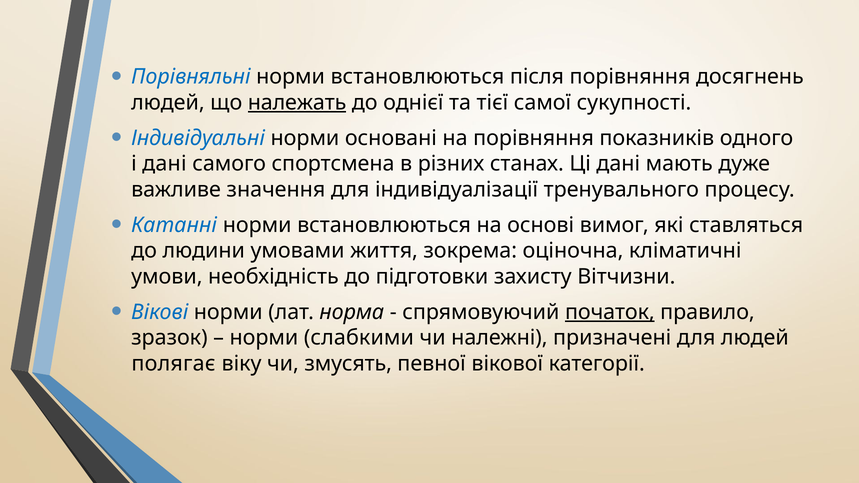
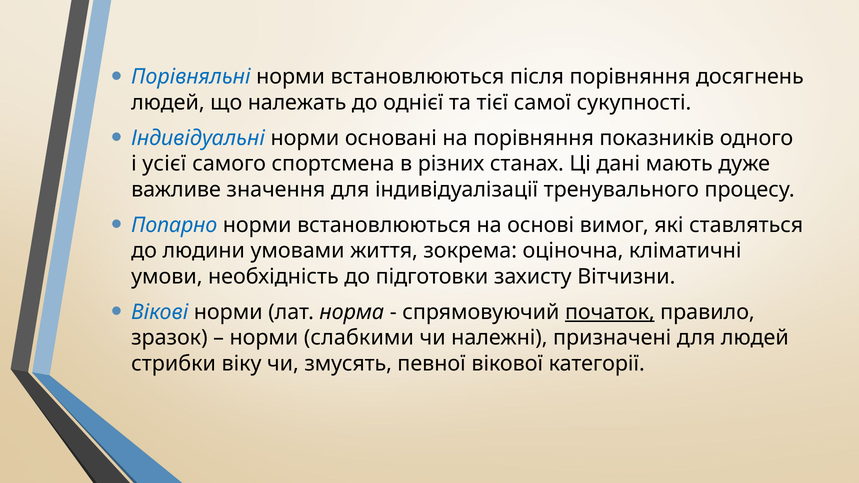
належать underline: present -> none (297, 103)
і дані: дані -> усієї (164, 164)
Катанні: Катанні -> Попарно (174, 225)
полягає: полягає -> стрибки (174, 364)
